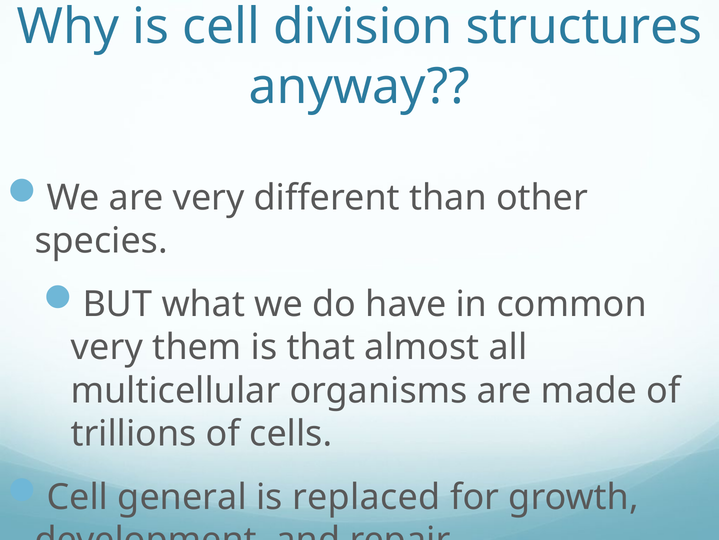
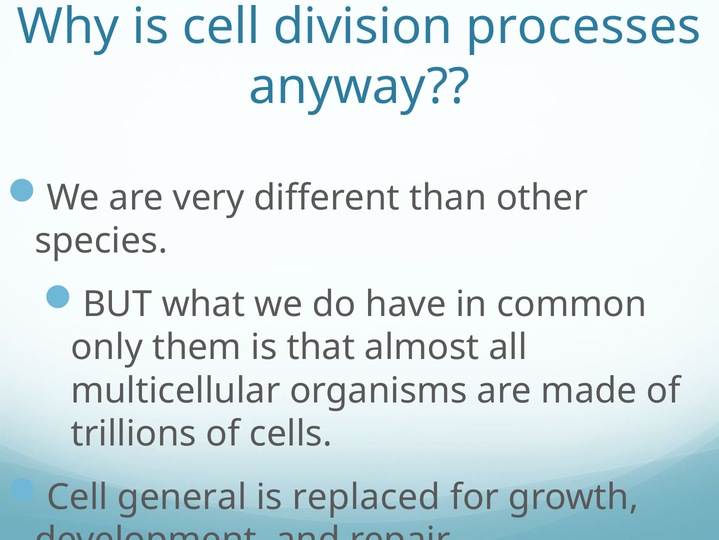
structures: structures -> processes (583, 27)
very: very -> only (107, 347)
